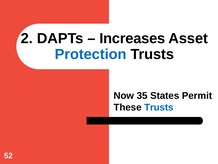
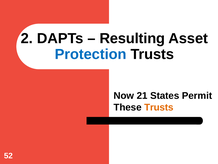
Increases: Increases -> Resulting (132, 38)
35: 35 -> 21 (142, 95)
Trusts colour: blue -> orange (159, 107)
